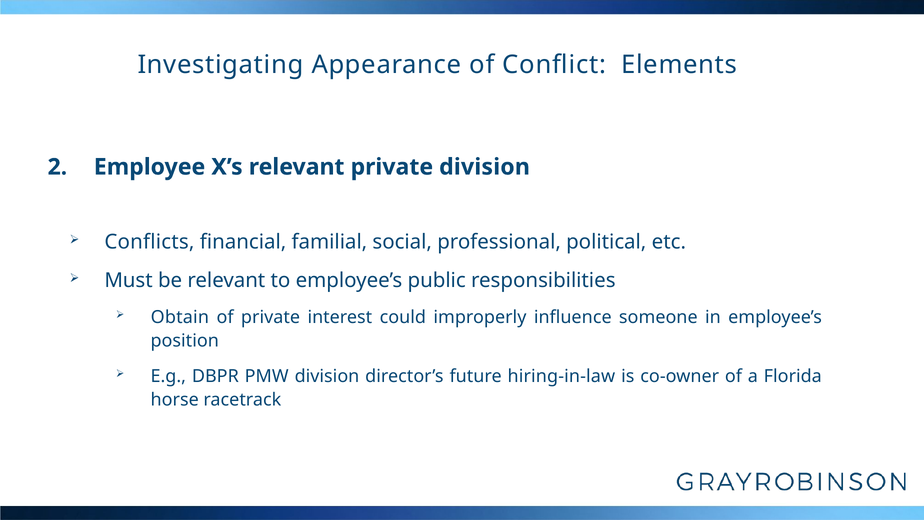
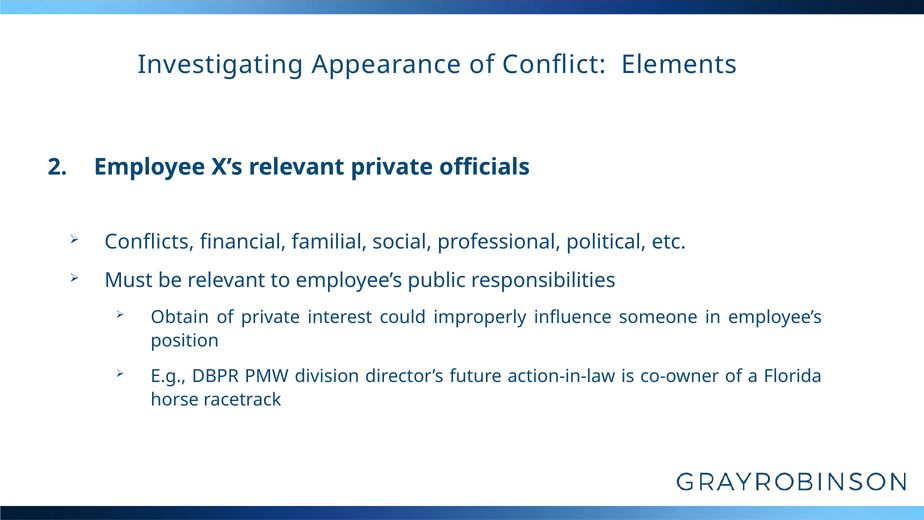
private division: division -> officials (485, 167)
hiring-in-law: hiring-in-law -> action-in-law (561, 376)
